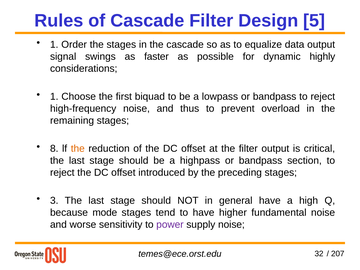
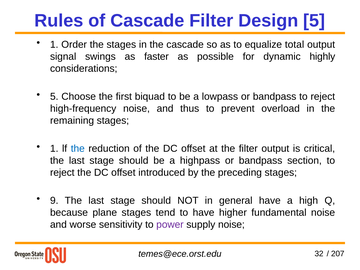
data: data -> total (295, 45)
1: 1 -> 5 (54, 97)
8: 8 -> 1 (54, 149)
the colour: orange -> blue (78, 149)
3: 3 -> 9 (54, 201)
mode: mode -> plane (105, 213)
